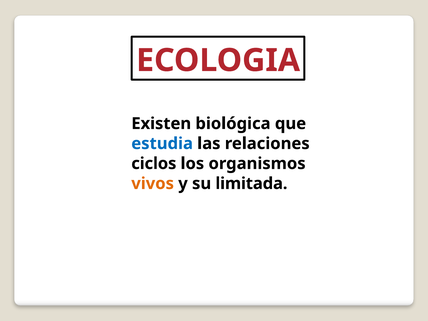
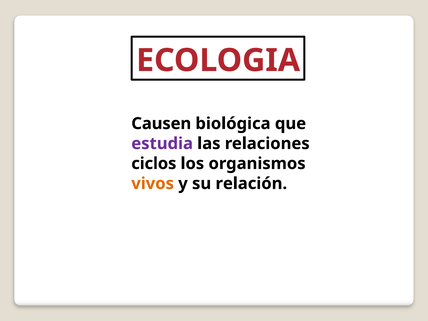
Existen: Existen -> Causen (161, 124)
estudia colour: blue -> purple (162, 144)
limitada: limitada -> relación (251, 184)
